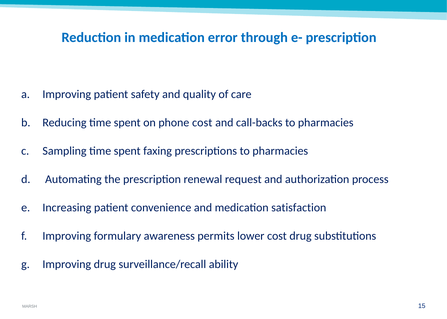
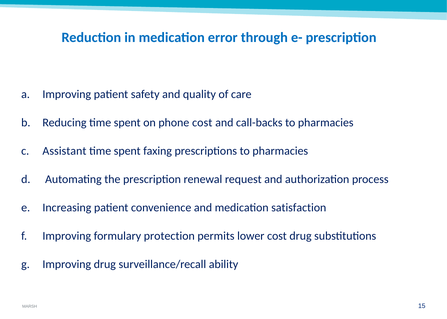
Sampling: Sampling -> Assistant (64, 151)
awareness: awareness -> protection (169, 236)
